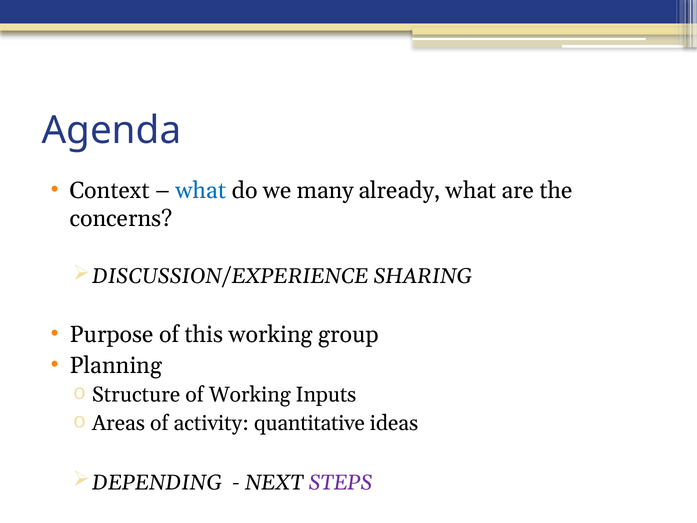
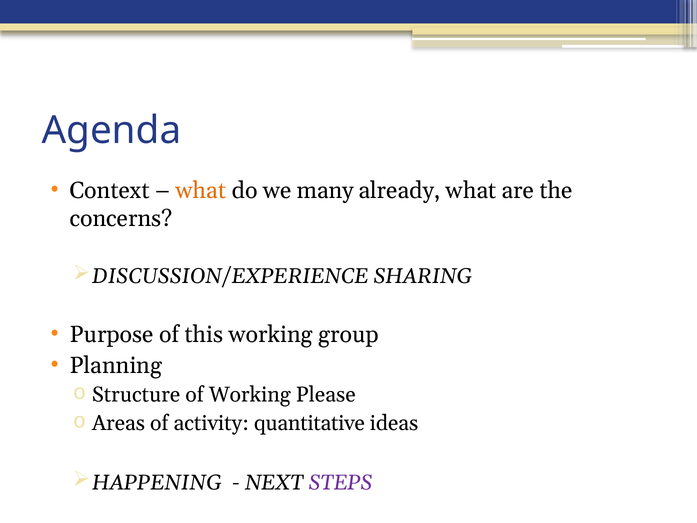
what colour: blue -> orange (201, 190)
Inputs: Inputs -> Please (326, 395)
DEPENDING: DEPENDING -> HAPPENING (157, 482)
